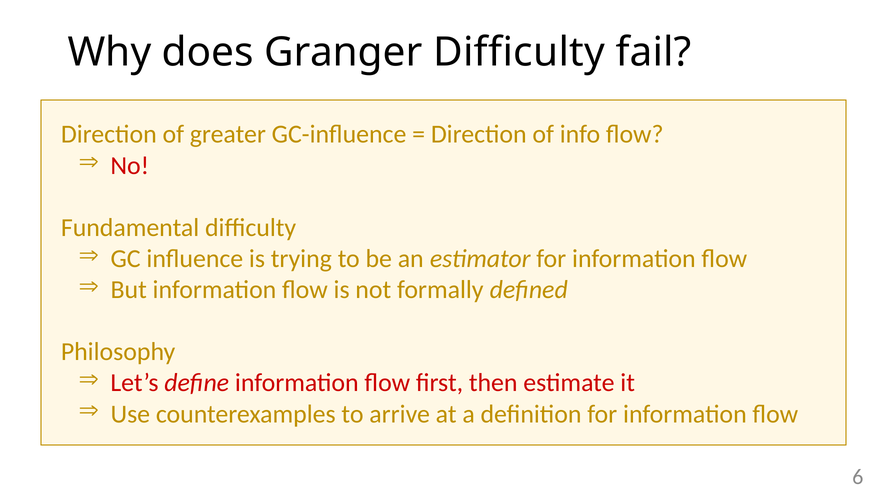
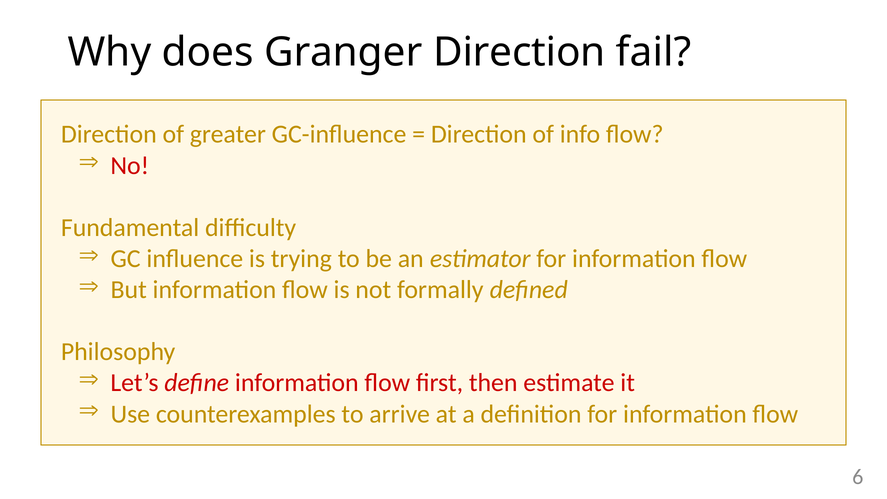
Granger Difficulty: Difficulty -> Direction (519, 52)
